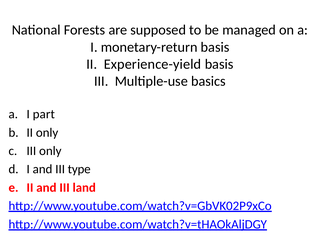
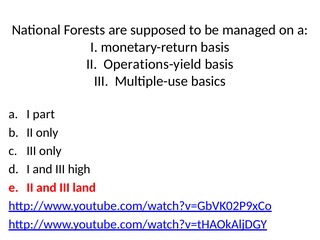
Experience-yield: Experience-yield -> Operations-yield (153, 64)
type: type -> high (79, 169)
